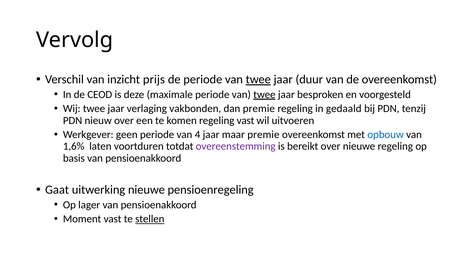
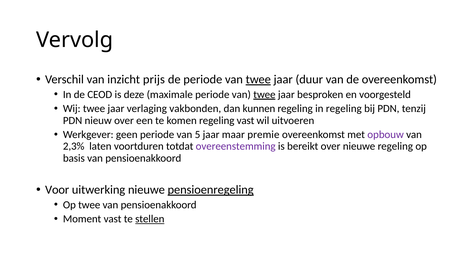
dan premie: premie -> kunnen (259, 109)
in gedaald: gedaald -> regeling (344, 109)
4: 4 -> 5 (198, 135)
opbouw colour: blue -> purple (386, 135)
1,6%: 1,6% -> 2,3% (74, 146)
Gaat: Gaat -> Voor (57, 190)
pensioenregeling underline: none -> present (211, 190)
Op lager: lager -> twee (89, 205)
